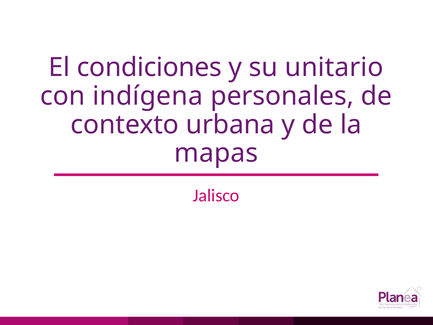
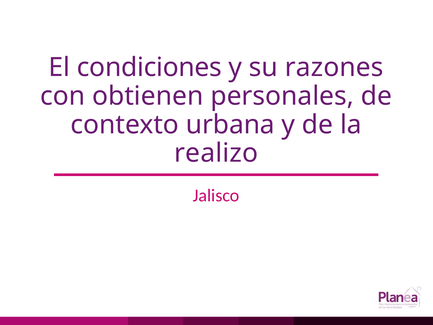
unitario: unitario -> razones (334, 67)
indígena: indígena -> obtienen (148, 96)
mapas: mapas -> realizo (216, 153)
